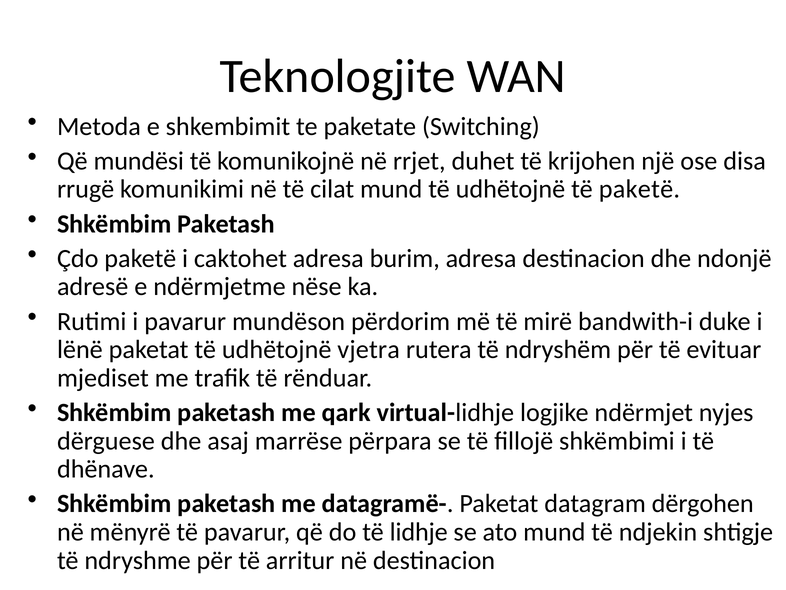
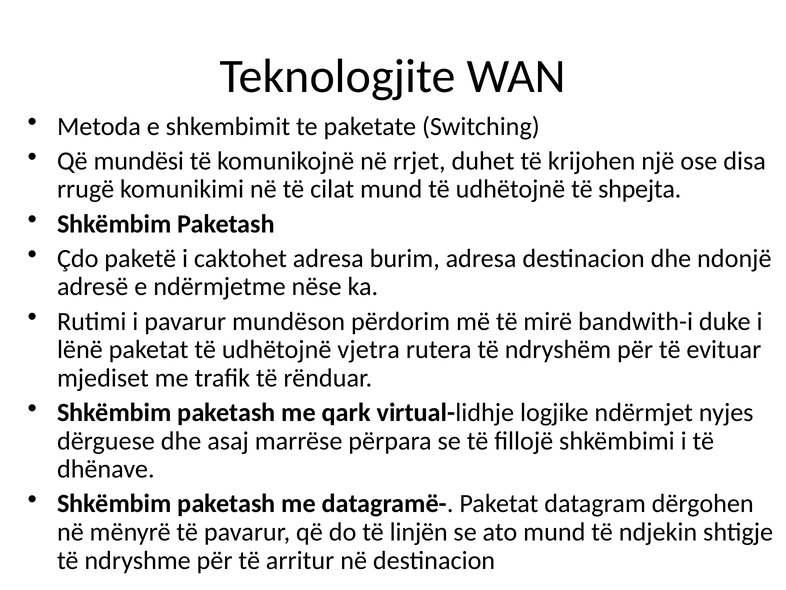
të paketë: paketë -> shpejta (640, 189)
lidhje: lidhje -> linjën (419, 532)
